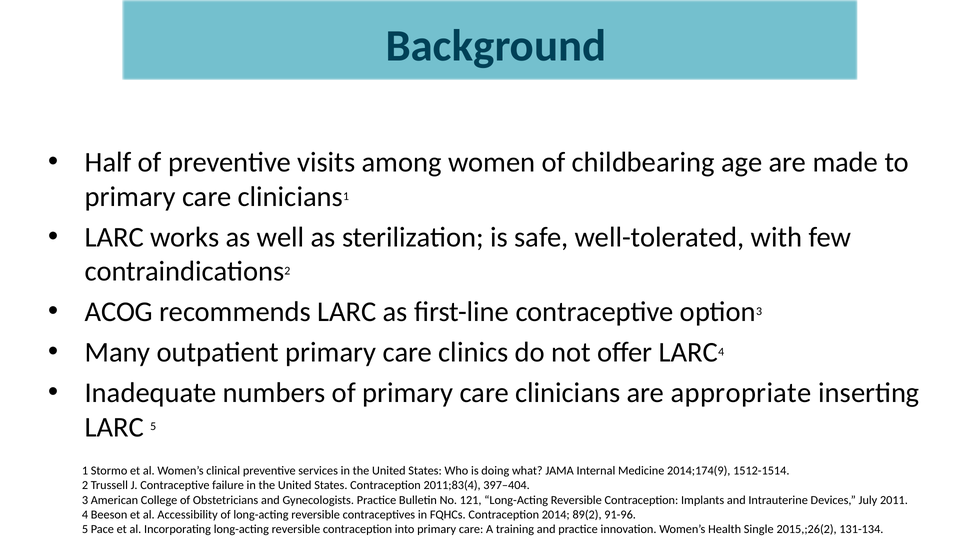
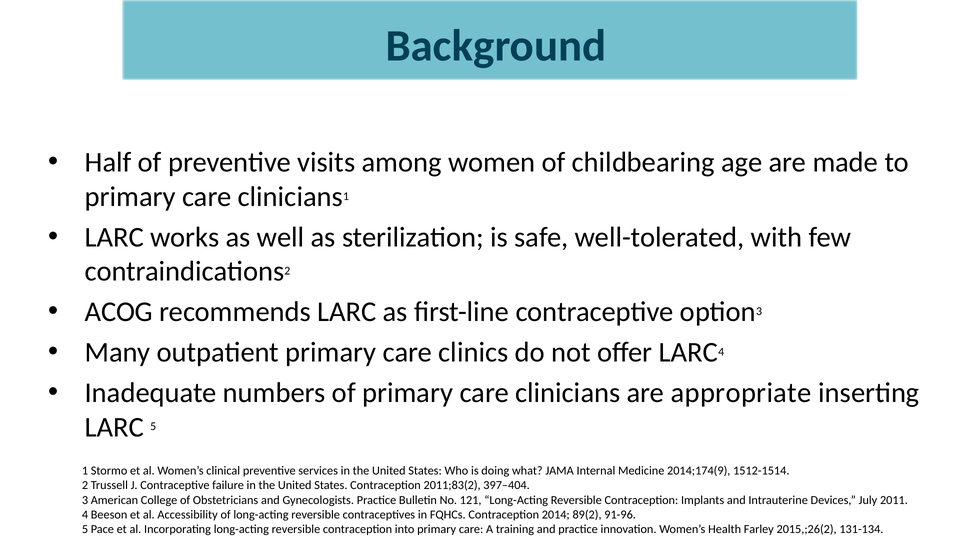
2011;83(4: 2011;83(4 -> 2011;83(2 (452, 486)
Single: Single -> Farley (759, 530)
